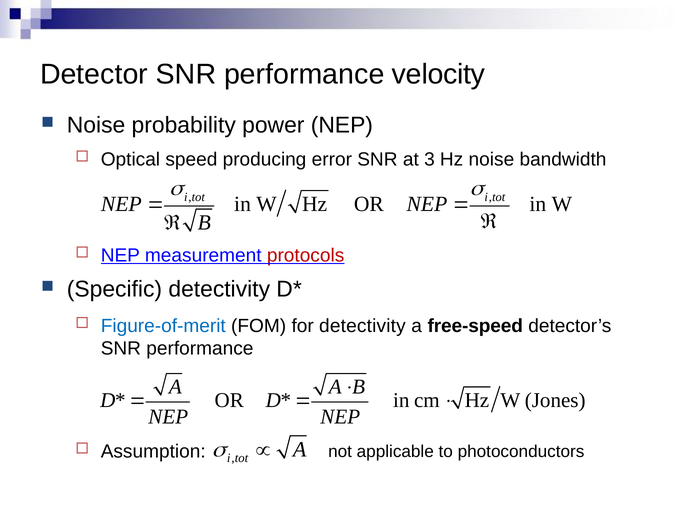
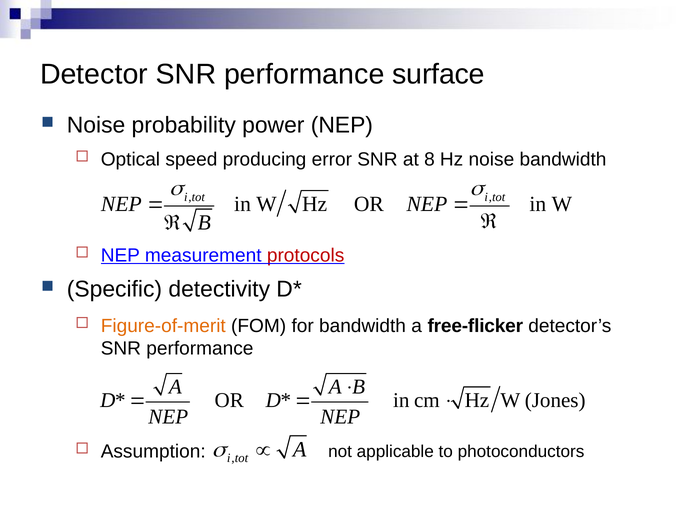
velocity: velocity -> surface (439, 75)
3: 3 -> 8 (429, 159)
Figure-of-merit colour: blue -> orange (163, 326)
for detectivity: detectivity -> bandwidth (363, 326)
free-speed: free-speed -> free-flicker (475, 326)
